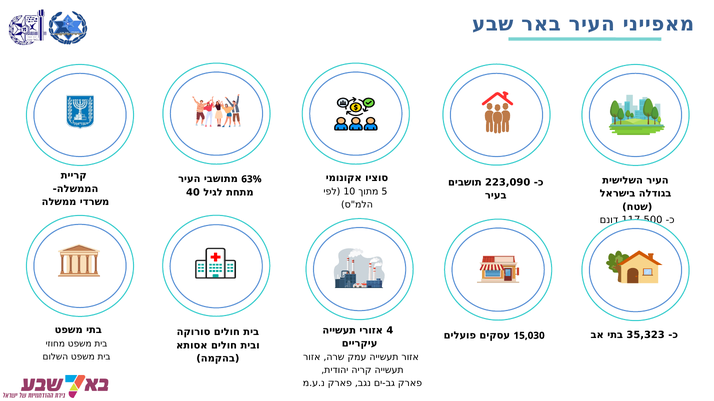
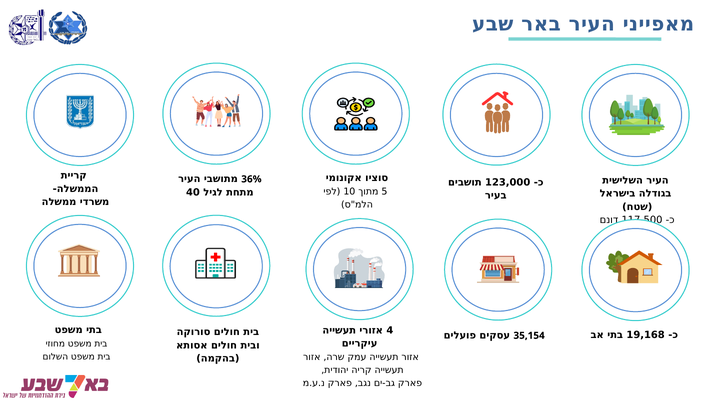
63%: 63% -> 36% (251, 179)
223,090: 223,090 -> 123,000 (508, 183)
35,323: 35,323 -> 19,168 (646, 336)
15,030: 15,030 -> 35,154 (529, 336)
